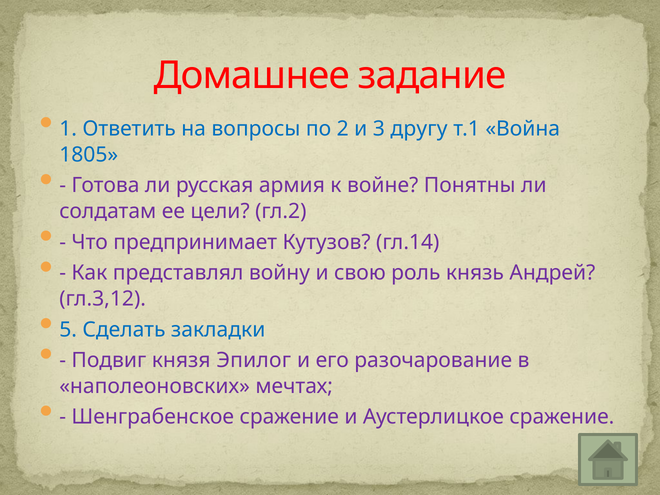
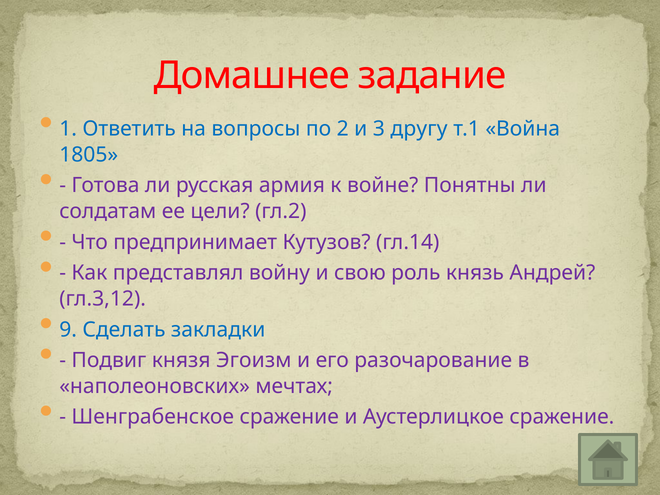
5: 5 -> 9 (68, 330)
Эпилог: Эпилог -> Эгоизм (254, 360)
